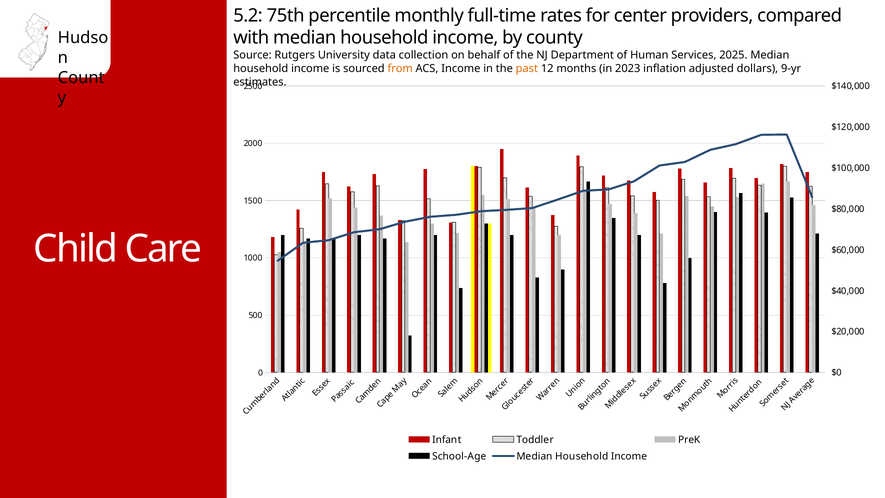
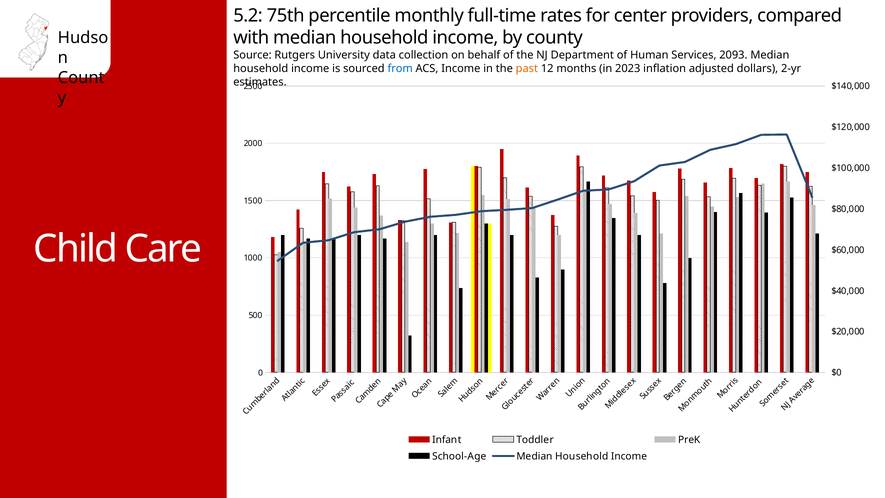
2025: 2025 -> 2093 (733, 55)
from colour: orange -> blue (400, 69)
9-yr: 9-yr -> 2-yr (791, 69)
